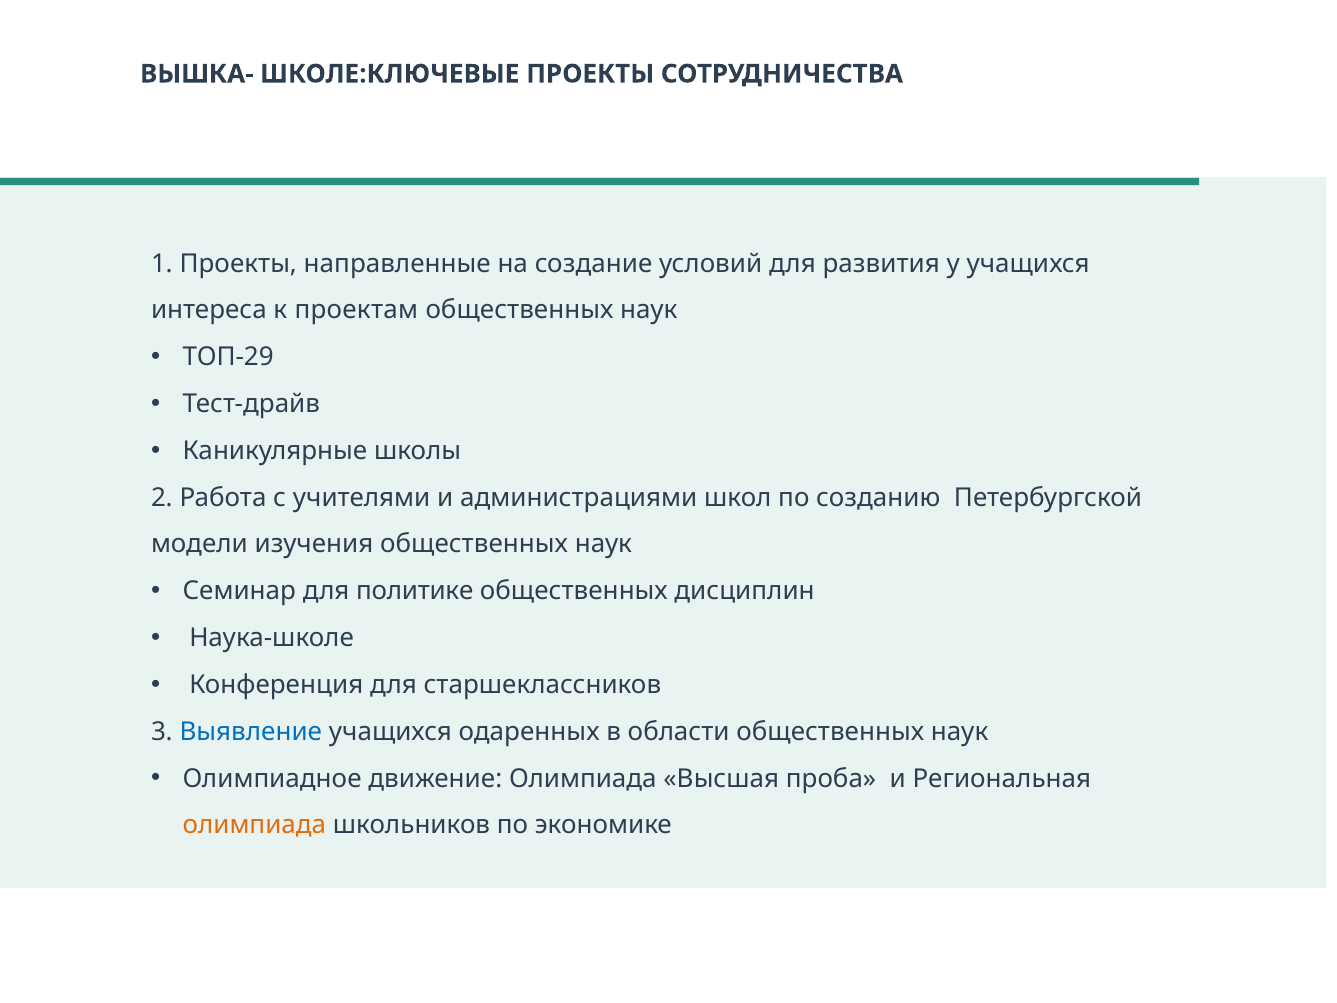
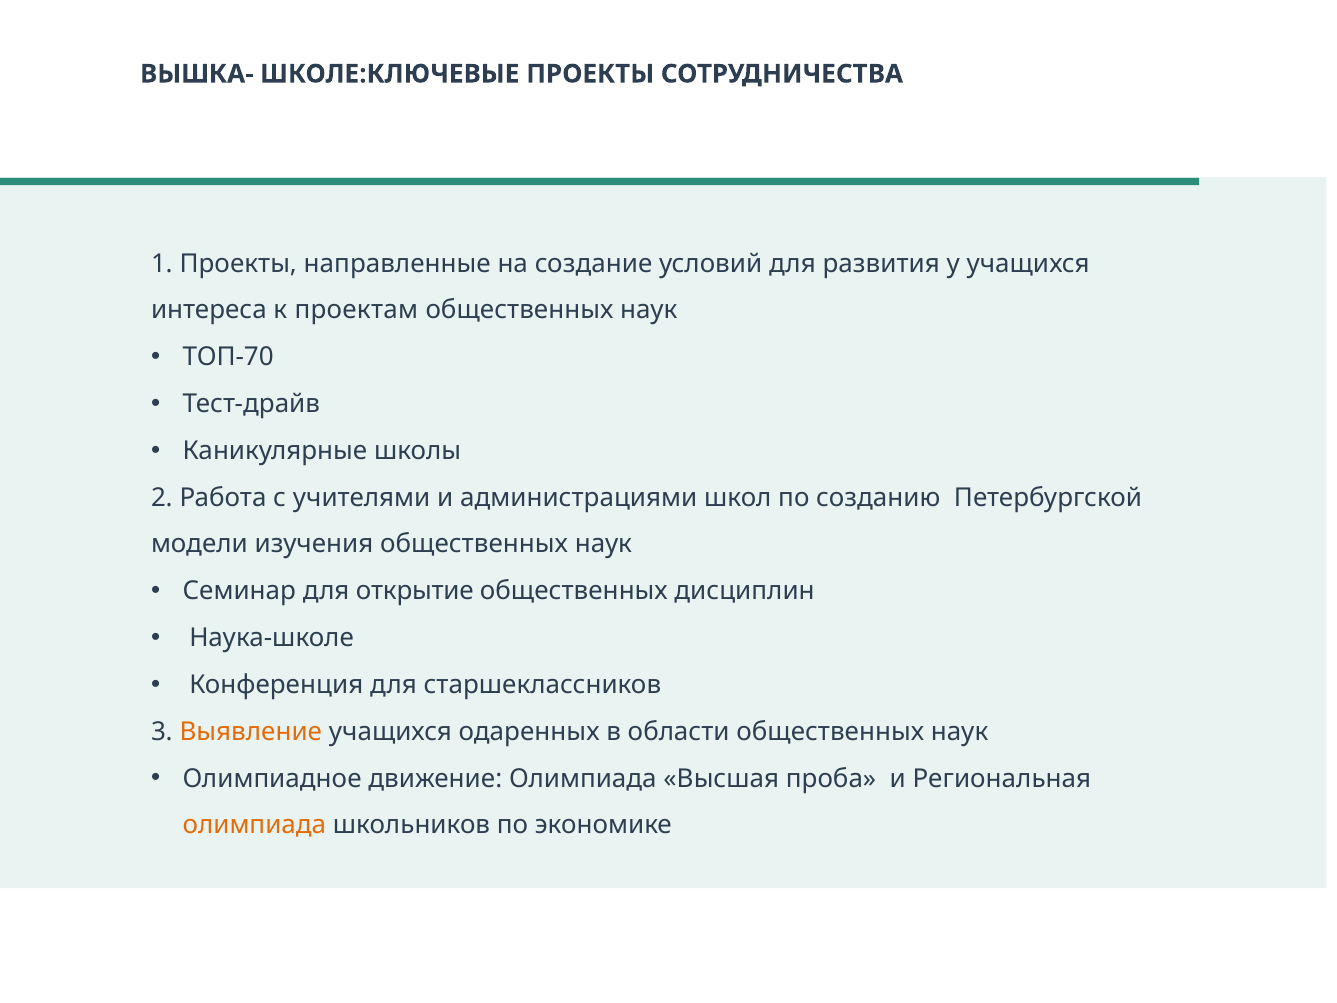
ТОП-29: ТОП-29 -> ТОП-70 (228, 357)
политике: политике -> открытие (415, 591)
Выявление colour: blue -> orange (251, 731)
